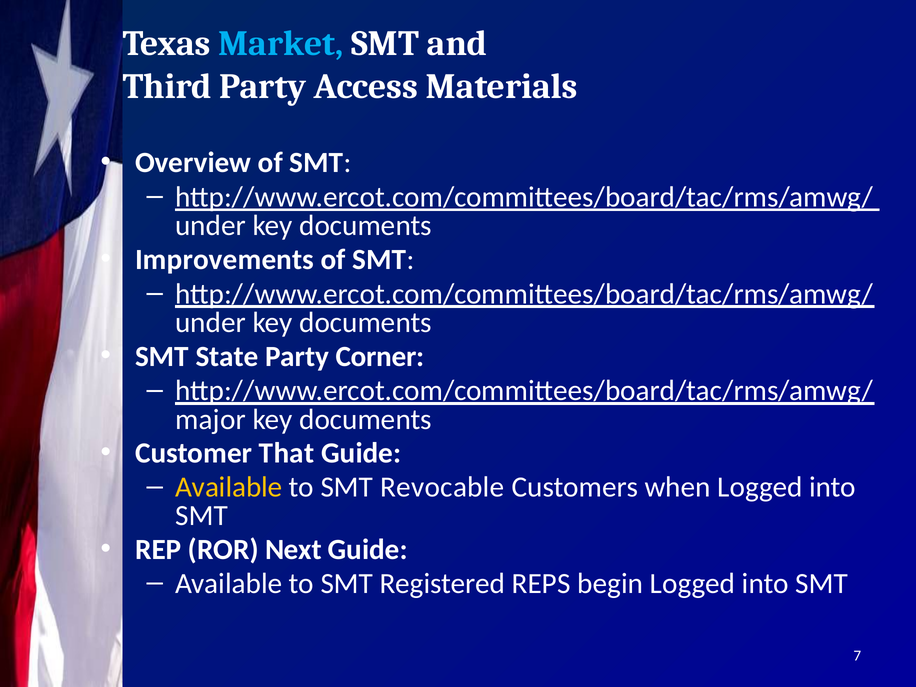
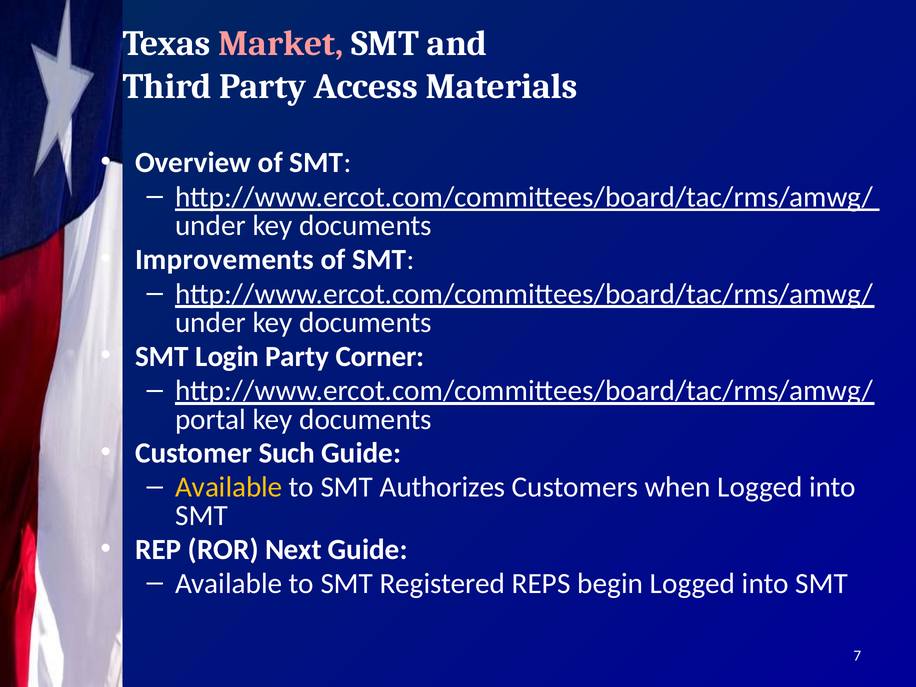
Market colour: light blue -> pink (281, 43)
State: State -> Login (227, 356)
major: major -> portal (211, 419)
That: That -> Such (287, 453)
Revocable: Revocable -> Authorizes (443, 487)
